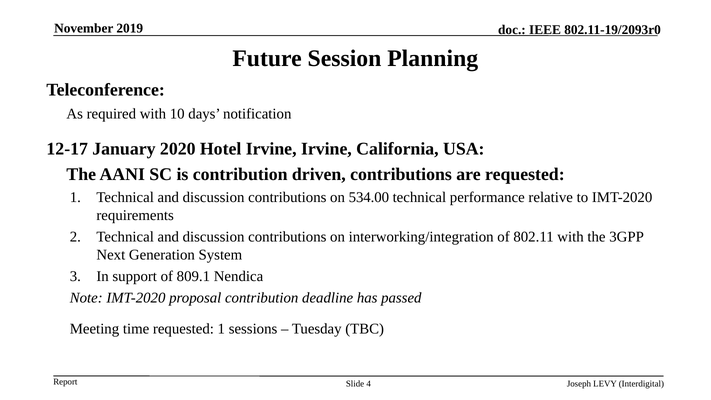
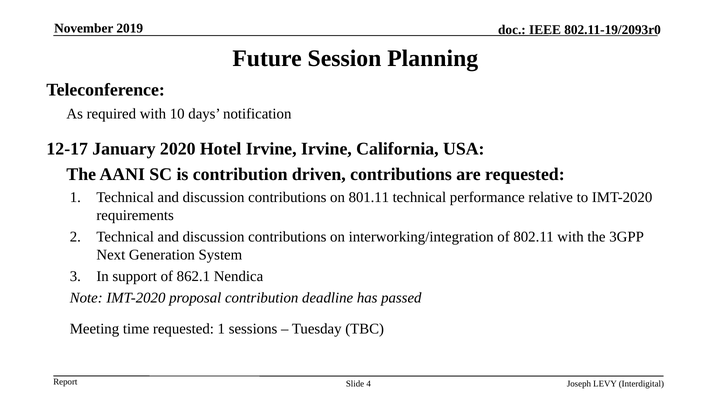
534.00: 534.00 -> 801.11 (369, 198)
809.1: 809.1 -> 862.1 (193, 276)
